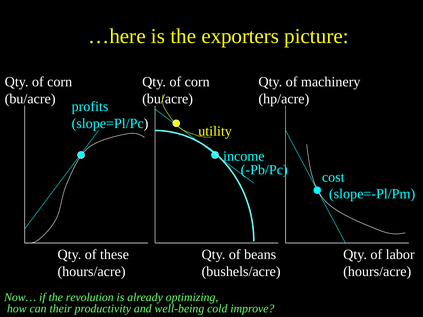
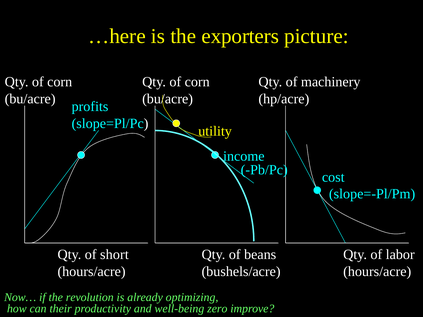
these: these -> short (114, 255)
cold: cold -> zero (217, 309)
